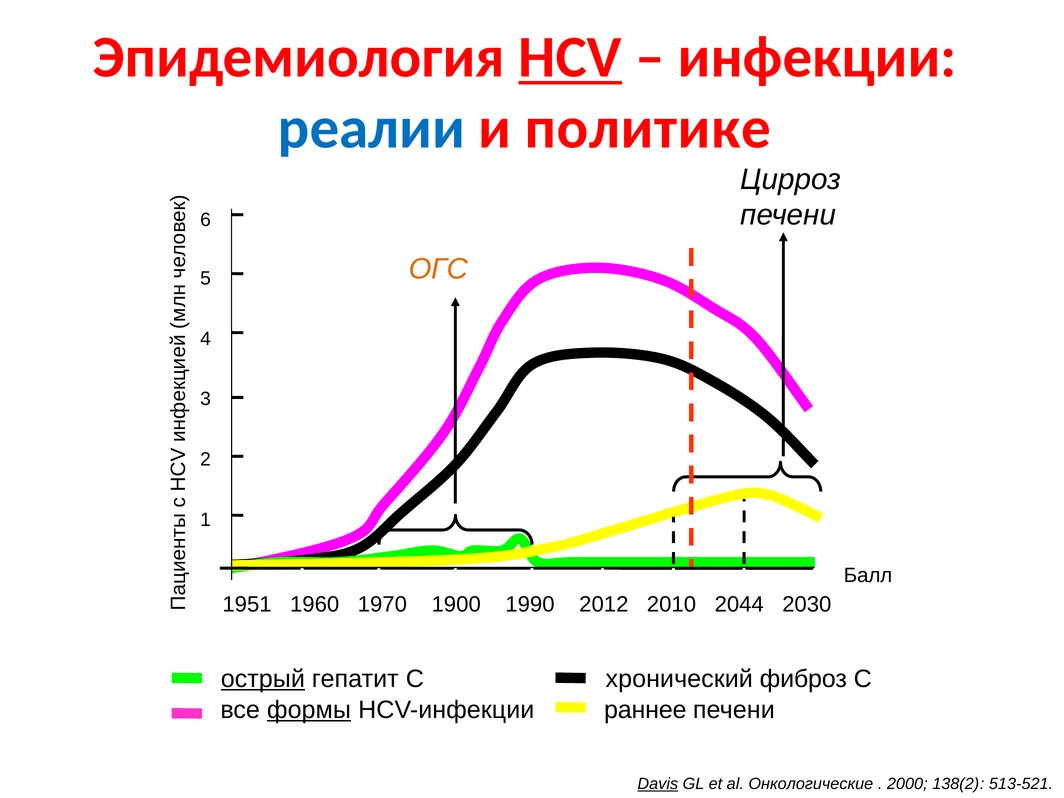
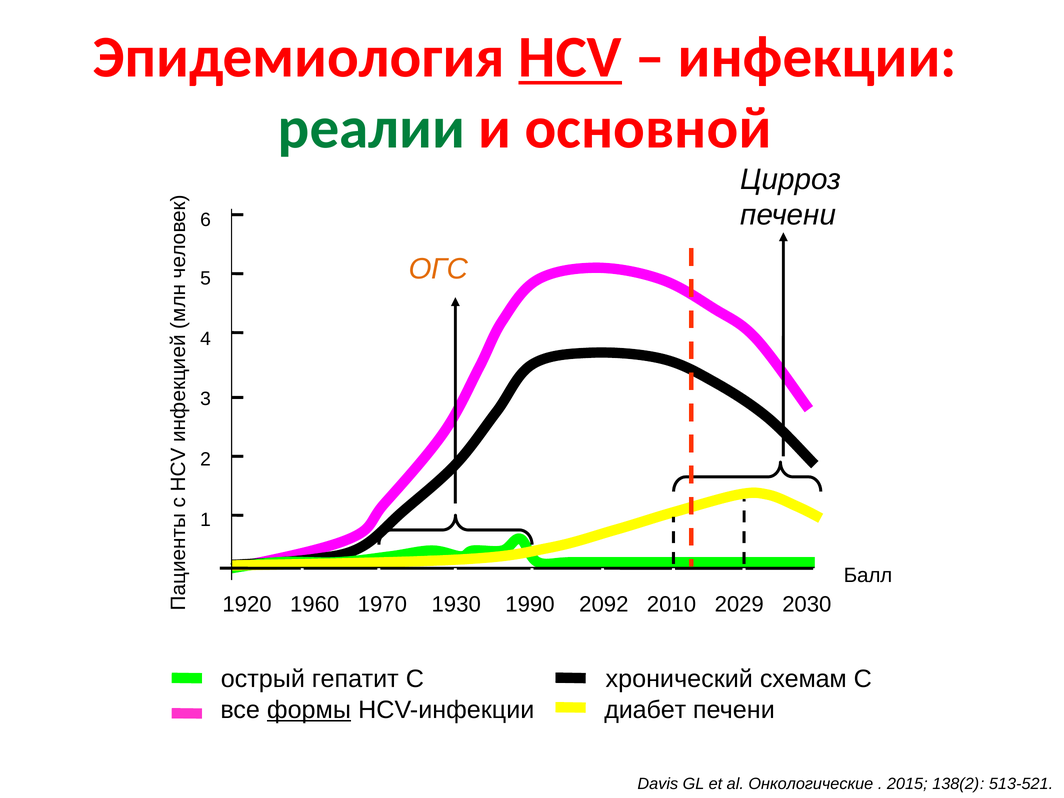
реалии colour: blue -> green (372, 128)
политике: политике -> основной (648, 128)
1951: 1951 -> 1920 (247, 604)
1900: 1900 -> 1930 (456, 604)
2012: 2012 -> 2092 (604, 604)
2044: 2044 -> 2029 (739, 604)
острый underline: present -> none (263, 679)
фиброз: фиброз -> схемам (803, 679)
раннее: раннее -> диабет (645, 710)
Davis underline: present -> none (658, 784)
2000: 2000 -> 2015 (907, 784)
